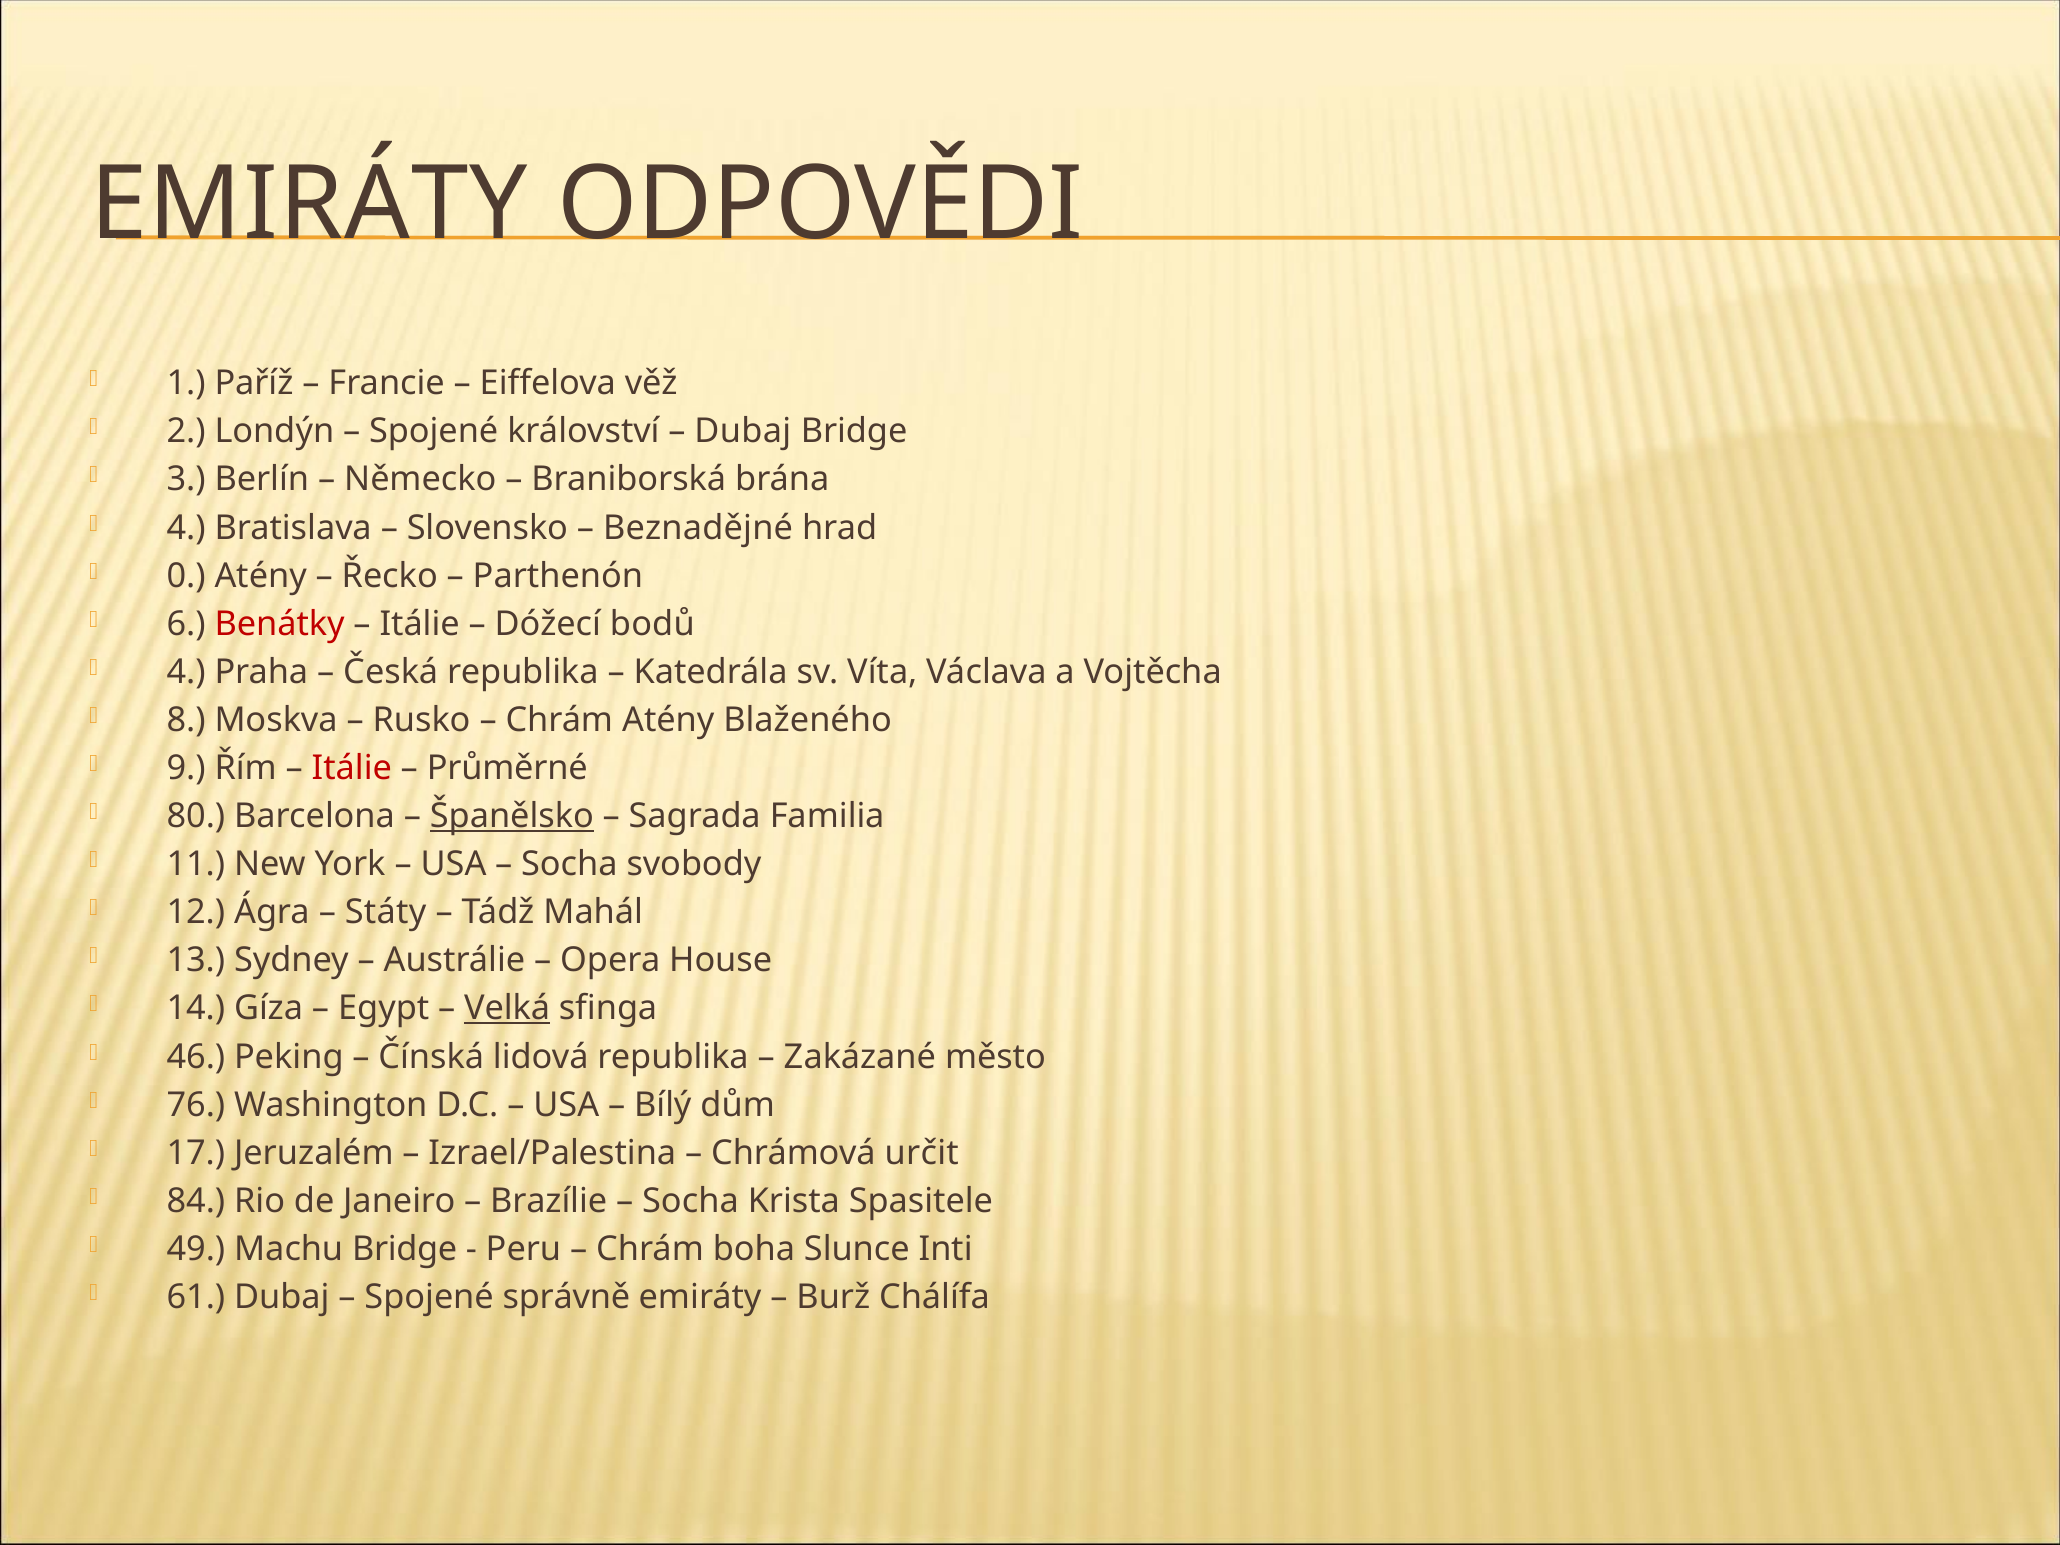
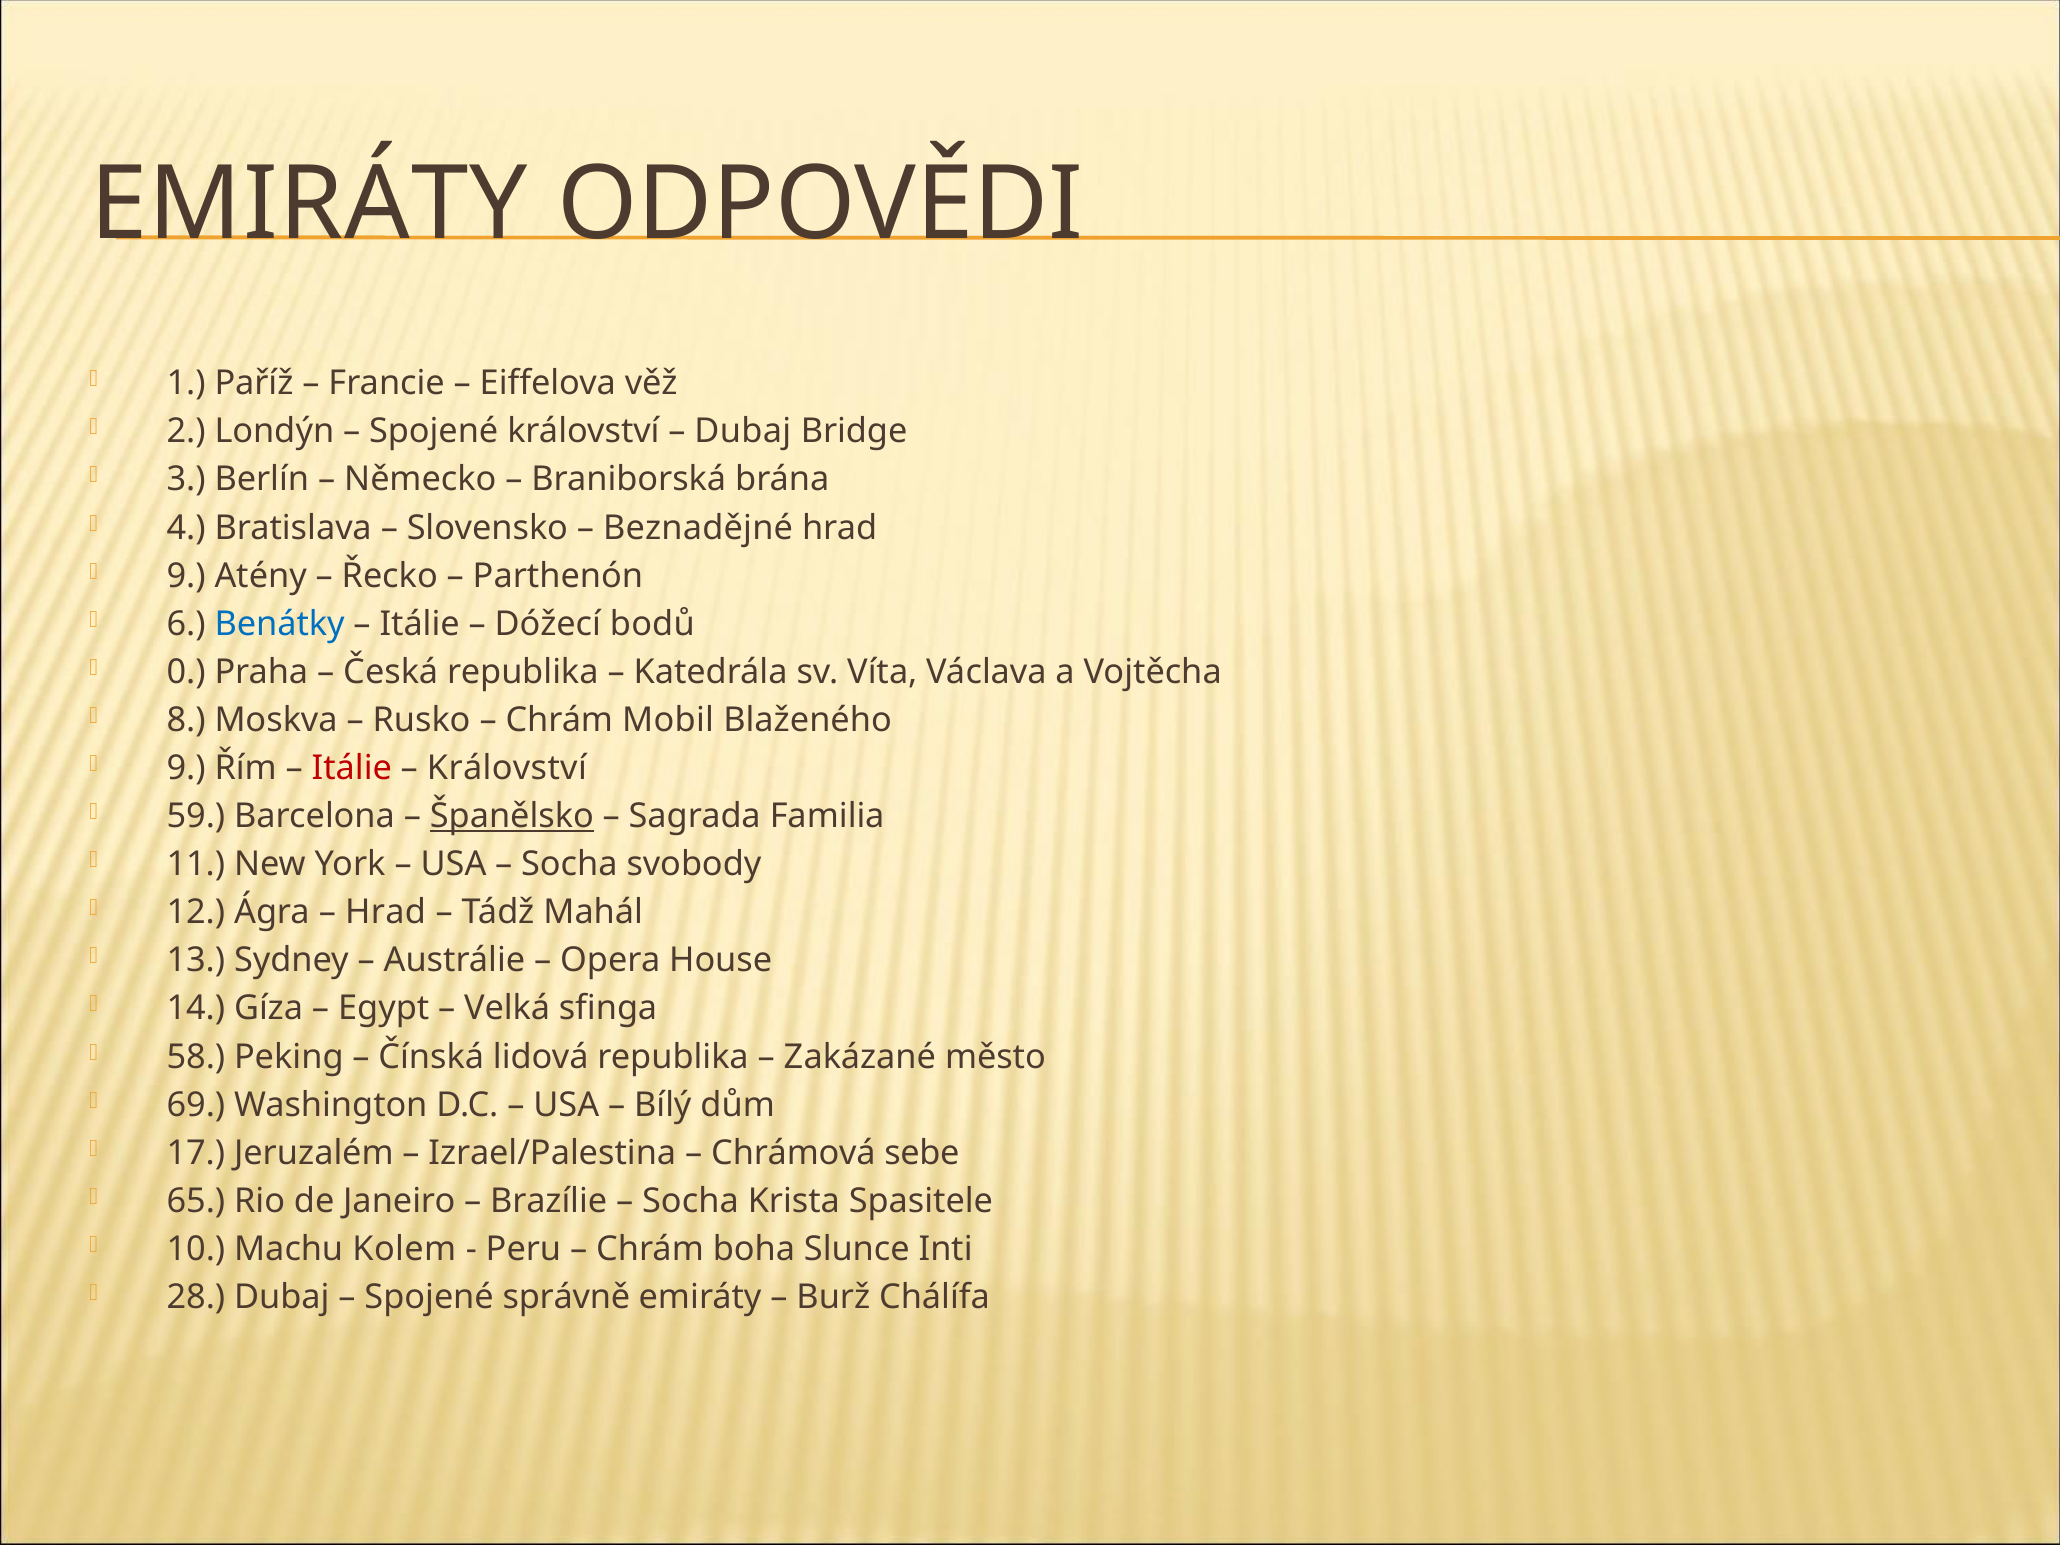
0: 0 -> 9 (186, 576)
Benátky colour: red -> blue (280, 624)
4: 4 -> 0 (186, 672)
Chrám Atény: Atény -> Mobil (668, 720)
Průměrné: Průměrné -> Království (507, 768)
80: 80 -> 59 (196, 816)
Státy: Státy -> Hrad (386, 912)
Velká underline: present -> none (507, 1009)
46: 46 -> 58 (196, 1057)
76: 76 -> 69 (196, 1105)
určit: určit -> sebe (922, 1153)
84: 84 -> 65 (196, 1201)
49: 49 -> 10 (196, 1249)
Machu Bridge: Bridge -> Kolem (404, 1249)
61: 61 -> 28 (196, 1297)
